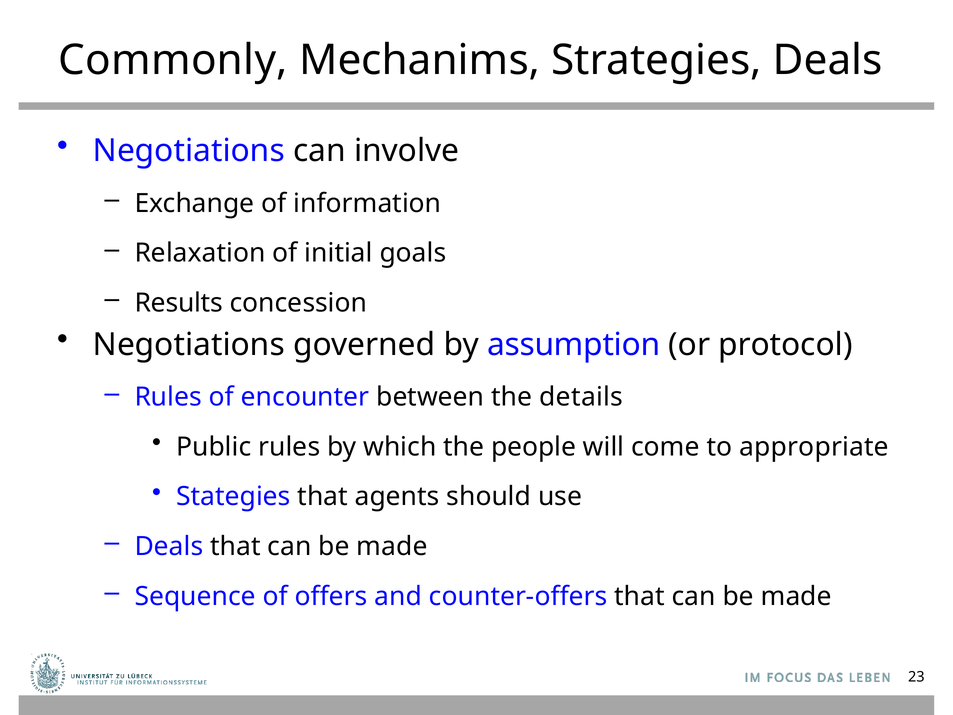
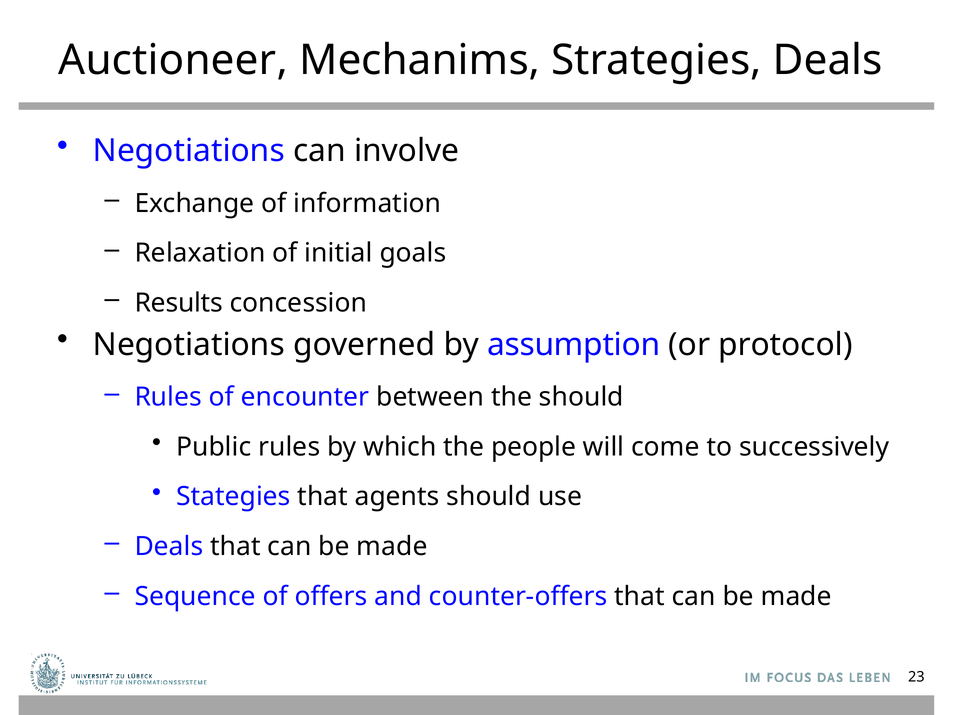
Commonly: Commonly -> Auctioneer (173, 60)
the details: details -> should (581, 397)
appropriate: appropriate -> successively (814, 447)
